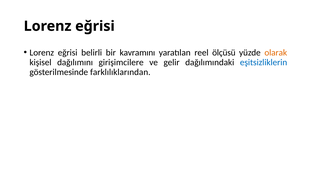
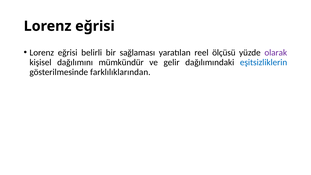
kavramını: kavramını -> sağlaması (137, 53)
olarak colour: orange -> purple (276, 53)
girişimcilere: girişimcilere -> mümkündür (121, 62)
